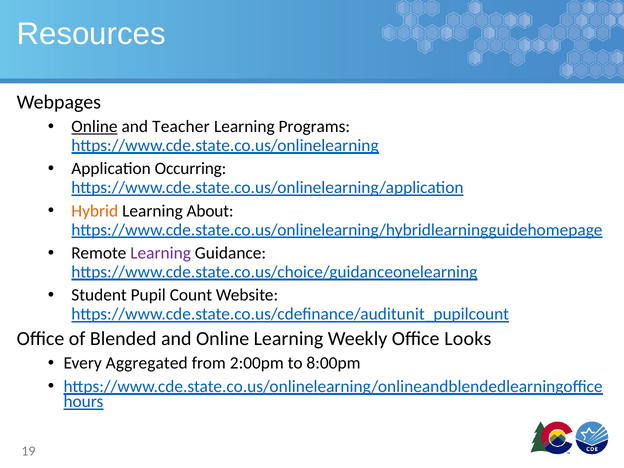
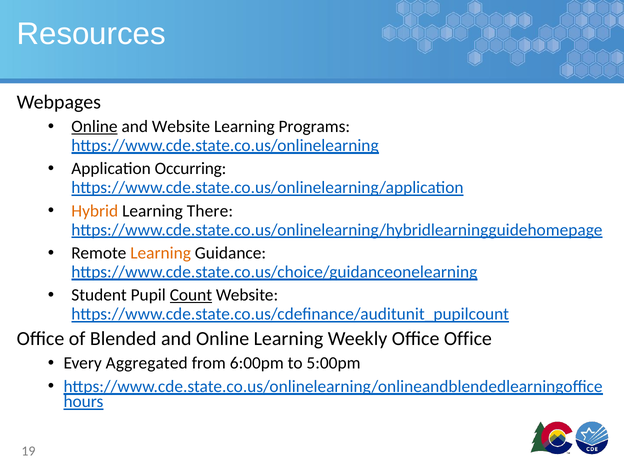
and Teacher: Teacher -> Website (181, 127)
About: About -> There (210, 211)
Learning colour: purple -> orange (161, 253)
Count underline: none -> present (191, 295)
Office Looks: Looks -> Office (468, 339)
2:00pm: 2:00pm -> 6:00pm (257, 363)
8:00pm: 8:00pm -> 5:00pm (333, 363)
